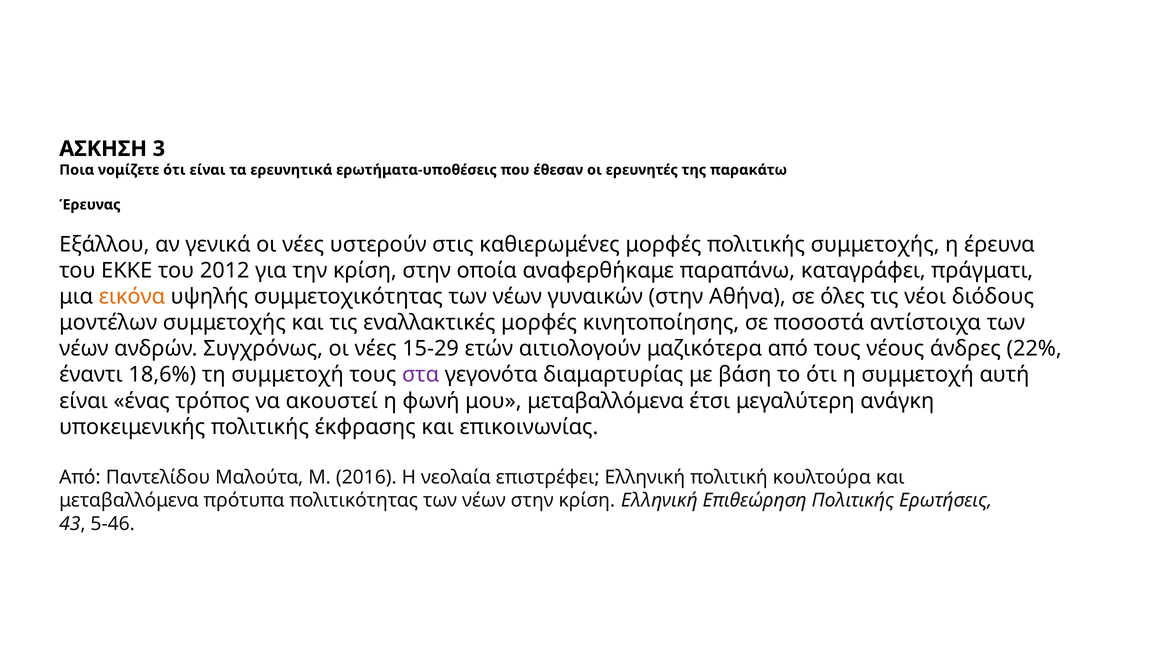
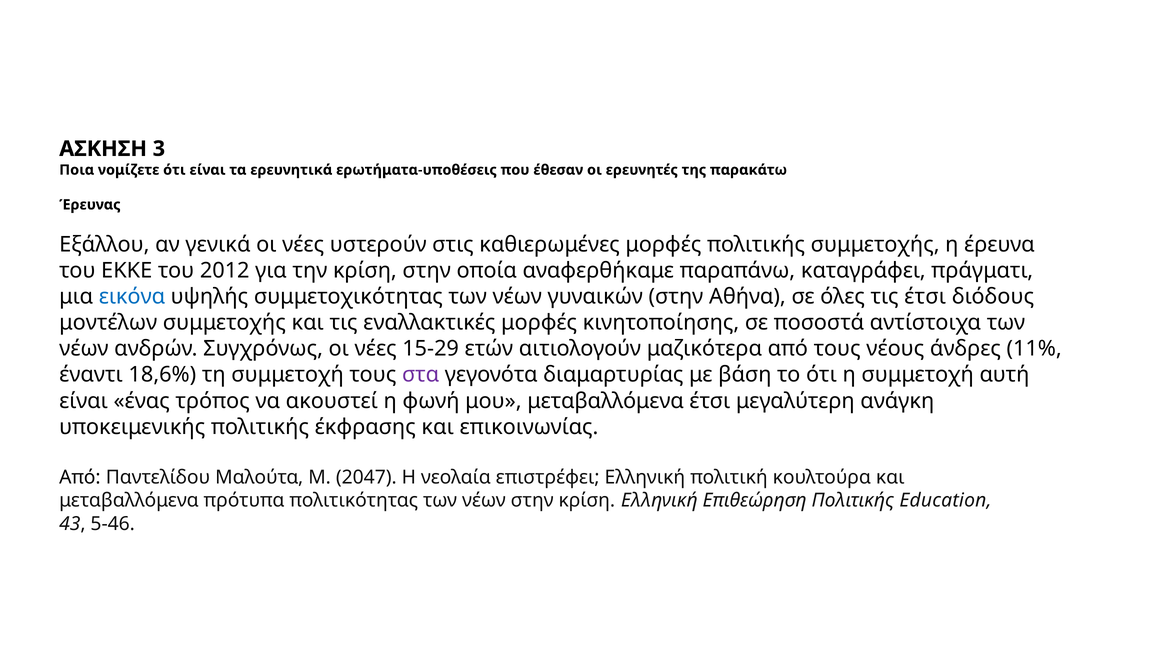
εικόνα colour: orange -> blue (132, 297)
τις νέοι: νέοι -> έτσι (925, 297)
22%: 22% -> 11% (1034, 349)
2016: 2016 -> 2047 (366, 478)
Ερωτήσεις: Ερωτήσεις -> Education (945, 501)
